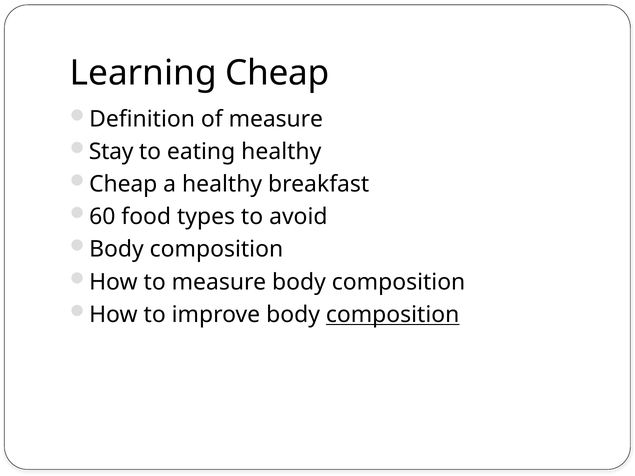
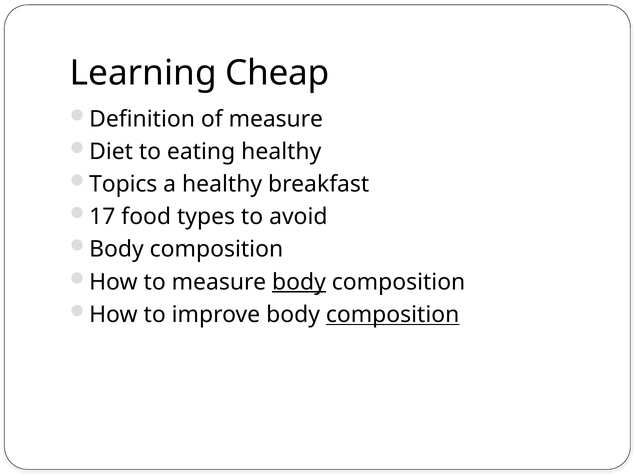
Stay: Stay -> Diet (111, 152)
Cheap: Cheap -> Topics (123, 184)
60: 60 -> 17 (102, 217)
body underline: none -> present (299, 282)
